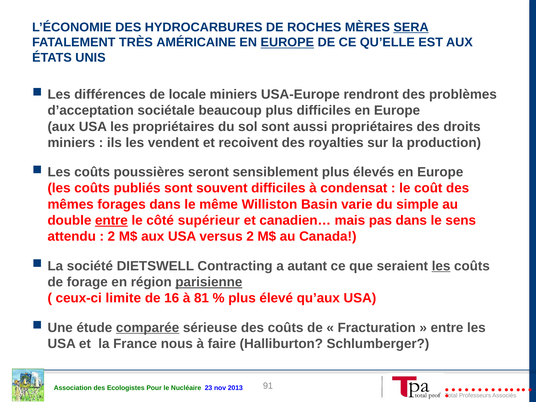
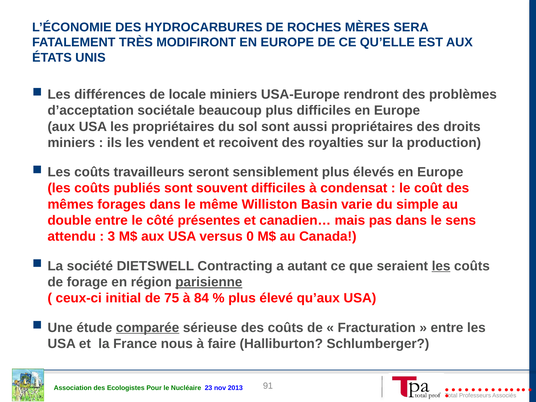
SERA underline: present -> none (411, 27)
AMÉRICAINE: AMÉRICAINE -> MODIFIRONT (196, 42)
EUROPE underline: present -> none (287, 42)
poussières: poussières -> travailleurs (149, 172)
entre underline: present -> none (111, 220)
supérieur: supérieur -> présentes (209, 220)
2: 2 -> 3 (111, 236)
versus 2: 2 -> 0 (250, 236)
limite: limite -> initial (123, 298)
16: 16 -> 75 (172, 298)
81: 81 -> 84 (201, 298)
